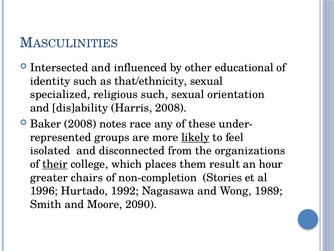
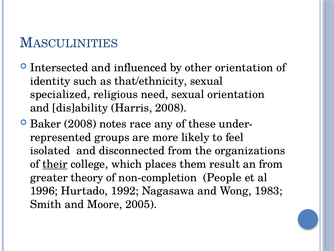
other educational: educational -> orientation (244, 68)
religious such: such -> need (155, 94)
likely underline: present -> none (195, 137)
an hour: hour -> from (271, 164)
chairs: chairs -> theory (87, 177)
Stories: Stories -> People (222, 177)
1989: 1989 -> 1983 (269, 191)
2090: 2090 -> 2005 (141, 204)
